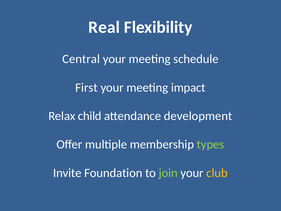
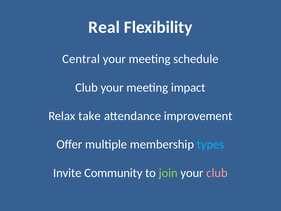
First: First -> Club (87, 87)
child: child -> take (90, 116)
development: development -> improvement (198, 116)
types colour: light green -> light blue (211, 144)
Foundation: Foundation -> Community (113, 173)
club colour: yellow -> pink (217, 173)
